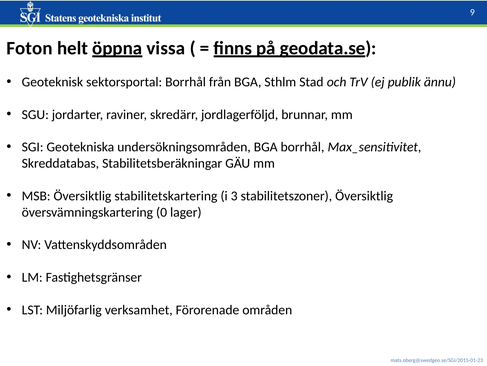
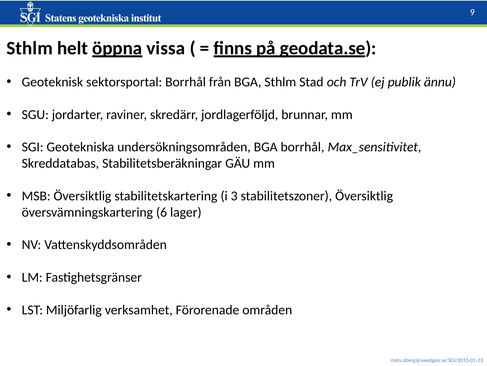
Foton: Foton -> Sthlm (30, 48)
0: 0 -> 6 (162, 212)
